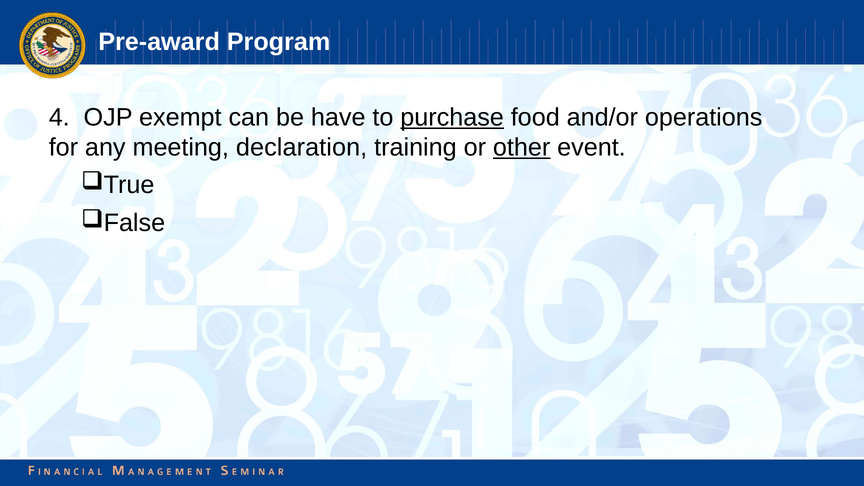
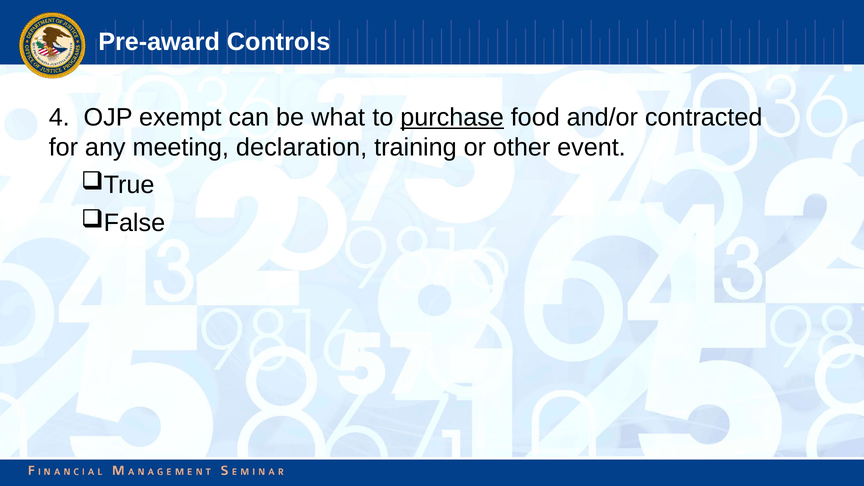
Program: Program -> Controls (279, 42)
have: have -> what (338, 117)
operations: operations -> contracted (704, 117)
other underline: present -> none (522, 147)
